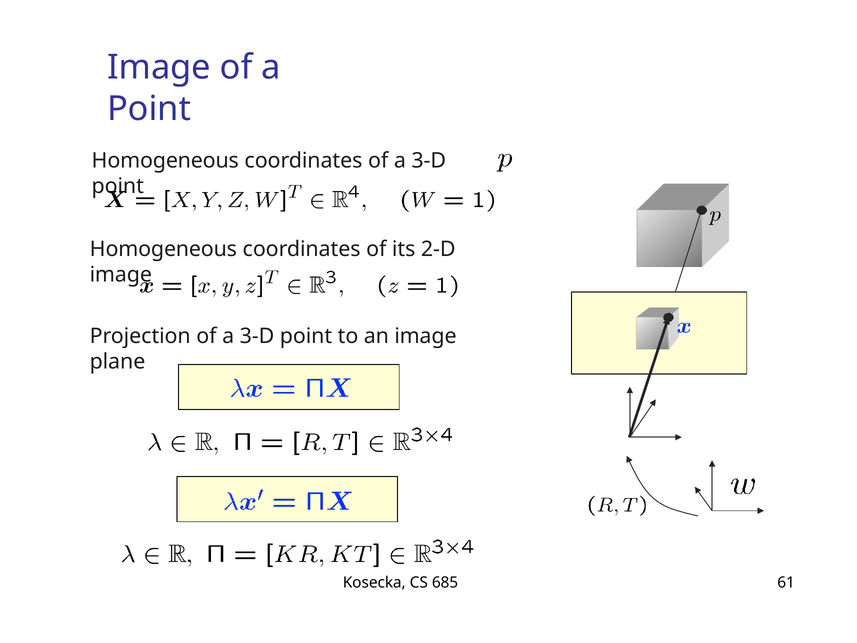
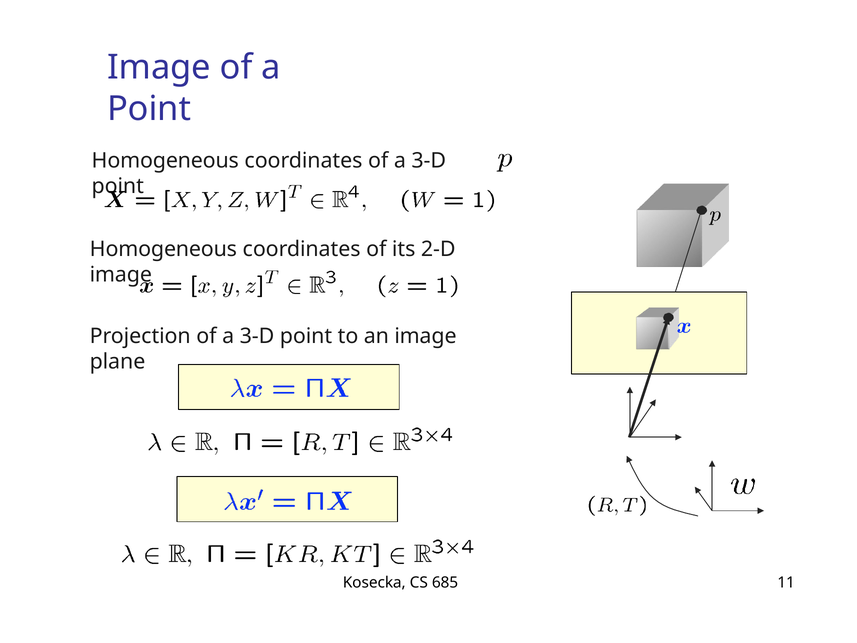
61: 61 -> 11 (786, 582)
